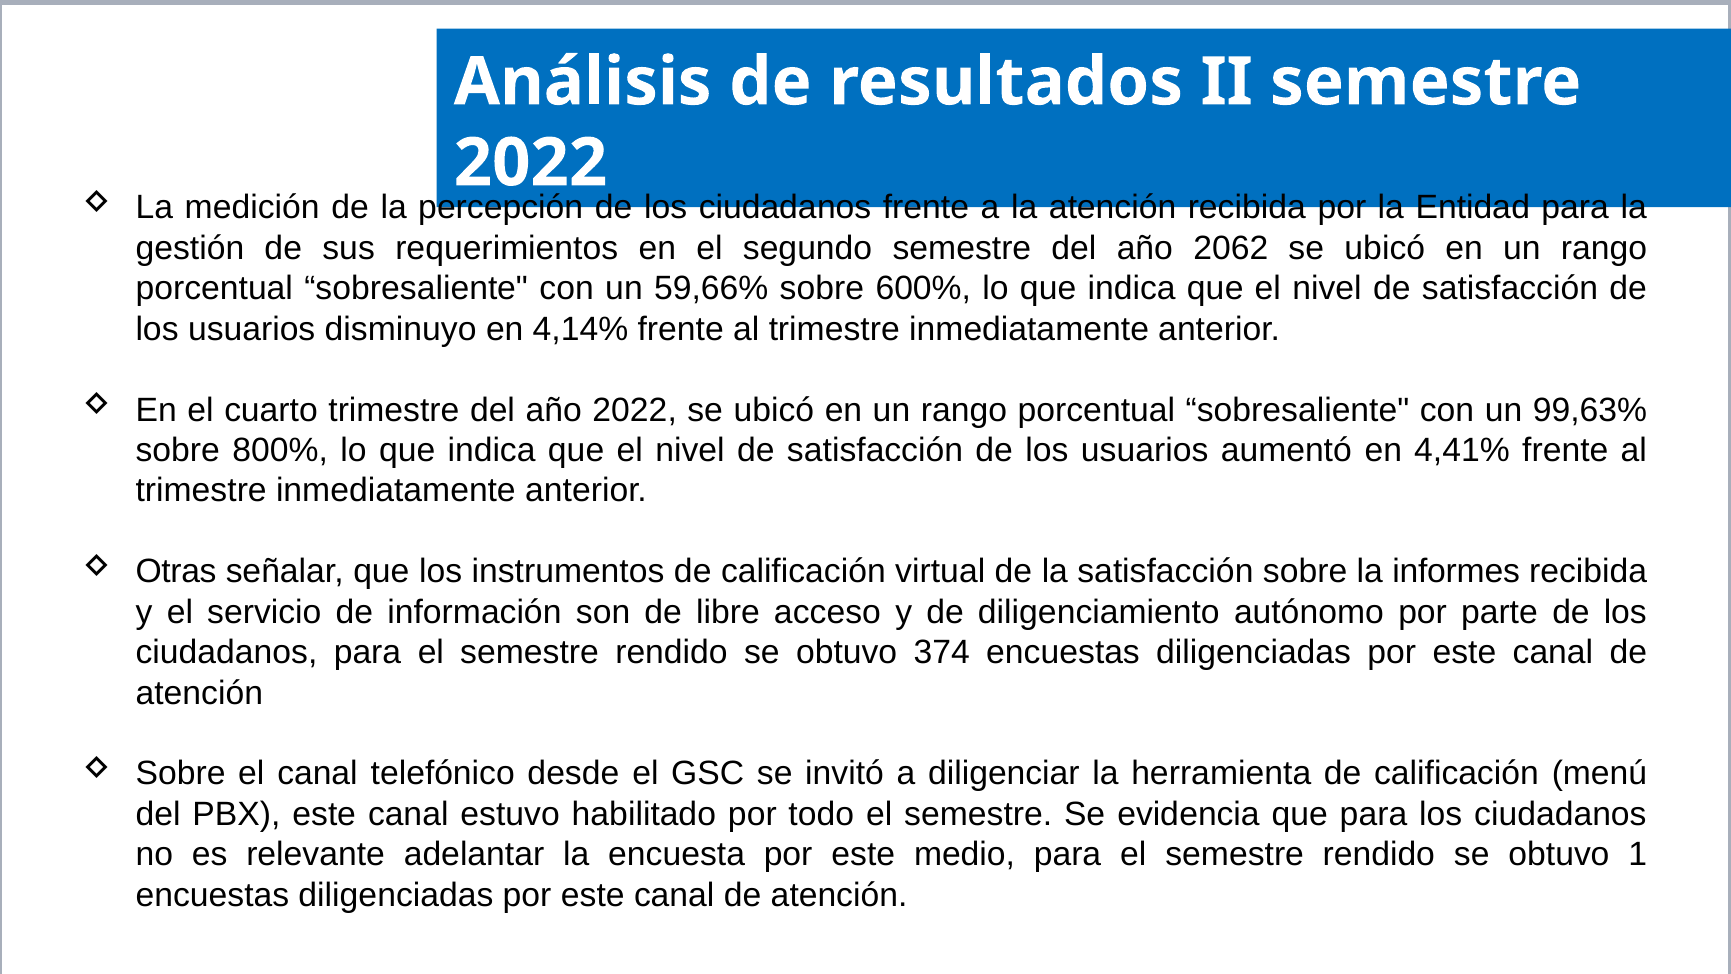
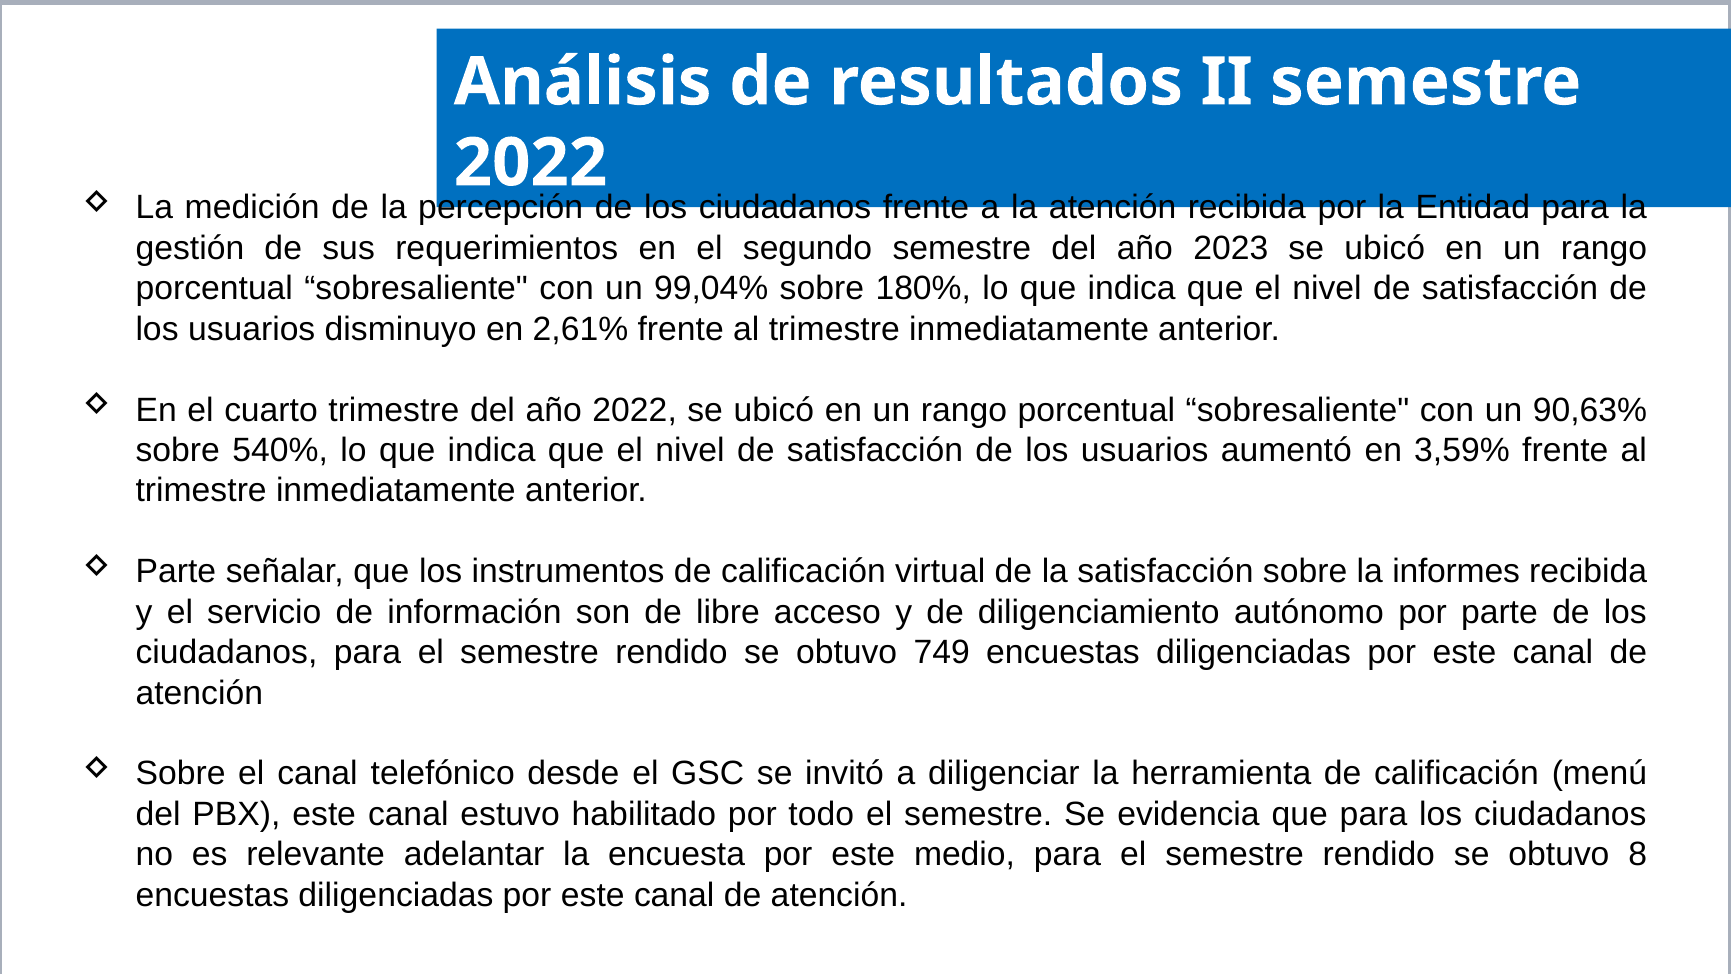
2062: 2062 -> 2023 (1231, 248)
59,66%: 59,66% -> 99,04% (711, 289)
600%: 600% -> 180% (923, 289)
4,14%: 4,14% -> 2,61% (580, 329)
99,63%: 99,63% -> 90,63% (1590, 410)
800%: 800% -> 540% (280, 450)
4,41%: 4,41% -> 3,59% (1462, 450)
Otras: Otras -> Parte (176, 572)
374: 374 -> 749 (942, 652)
1: 1 -> 8 (1638, 854)
